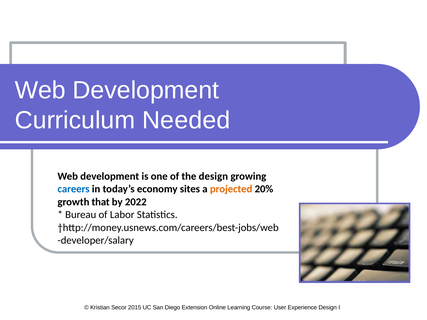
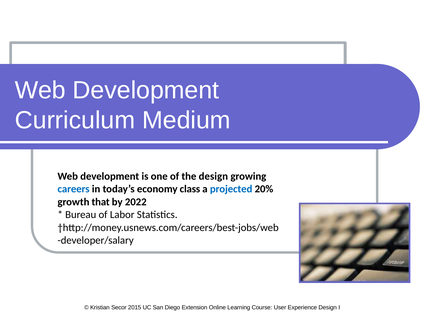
Needed: Needed -> Medium (186, 120)
sites: sites -> class (190, 189)
projected colour: orange -> blue (231, 189)
